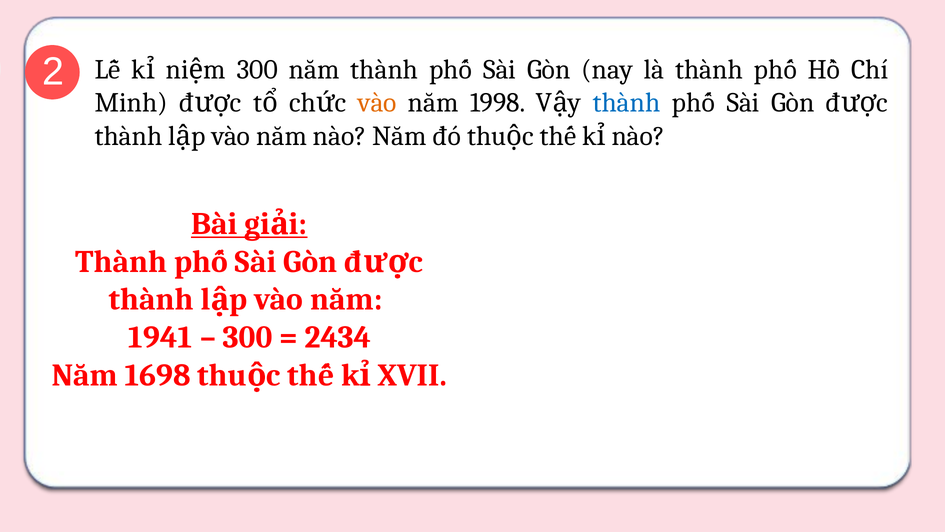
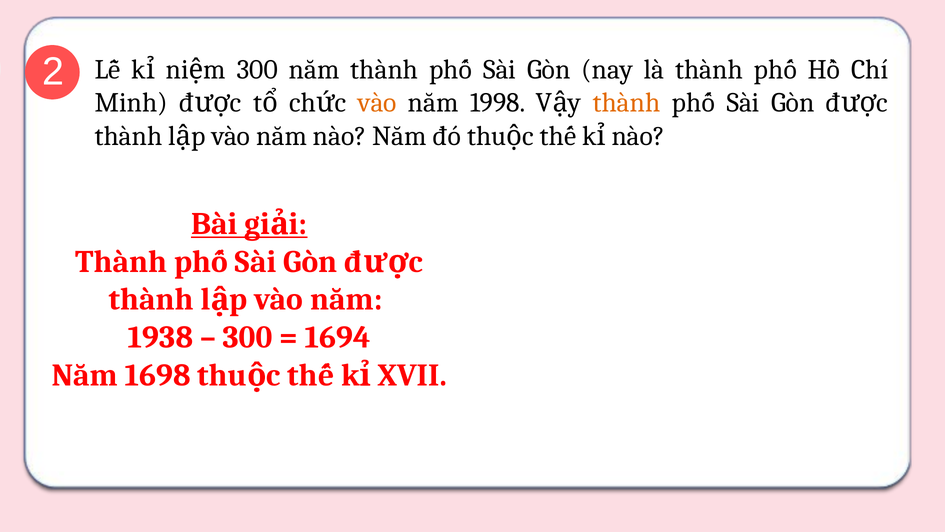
thành colour: blue -> orange (627, 103)
1941: 1941 -> 1938 (160, 337)
2434: 2434 -> 1694 (338, 337)
